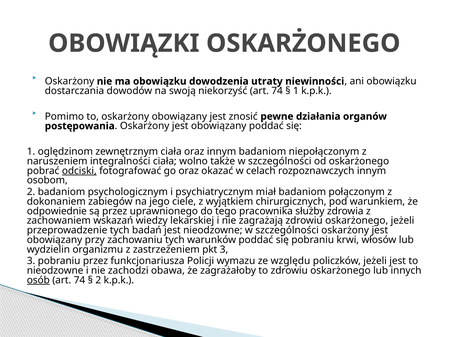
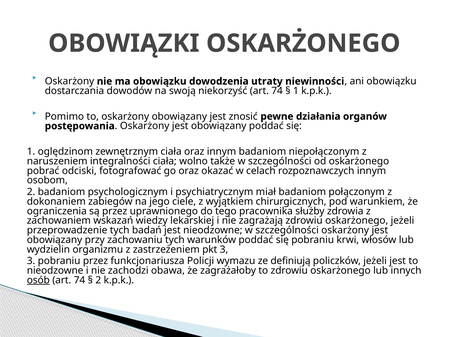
odciski underline: present -> none (79, 171)
odpowiednie: odpowiednie -> ograniczenia (57, 211)
względu: względu -> definiują (291, 261)
